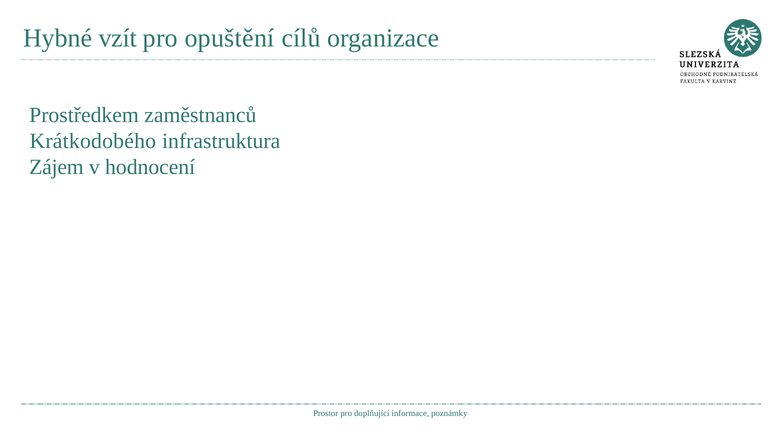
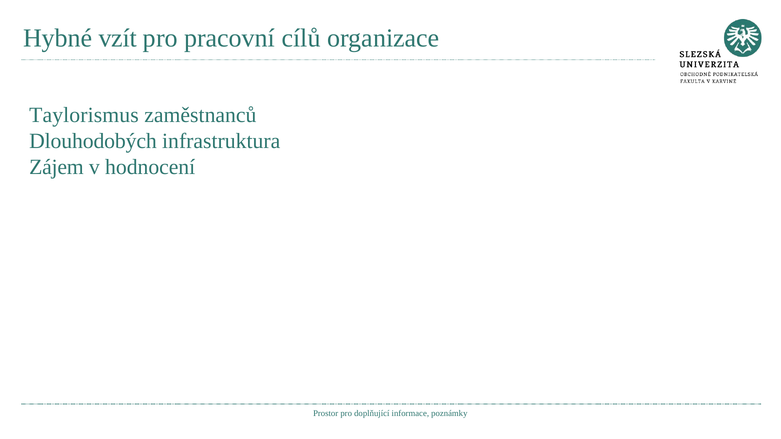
opuštění: opuštění -> pracovní (230, 38)
Prostředkem: Prostředkem -> Taylorismus (84, 115)
Krátkodobého: Krátkodobého -> Dlouhodobých (93, 141)
